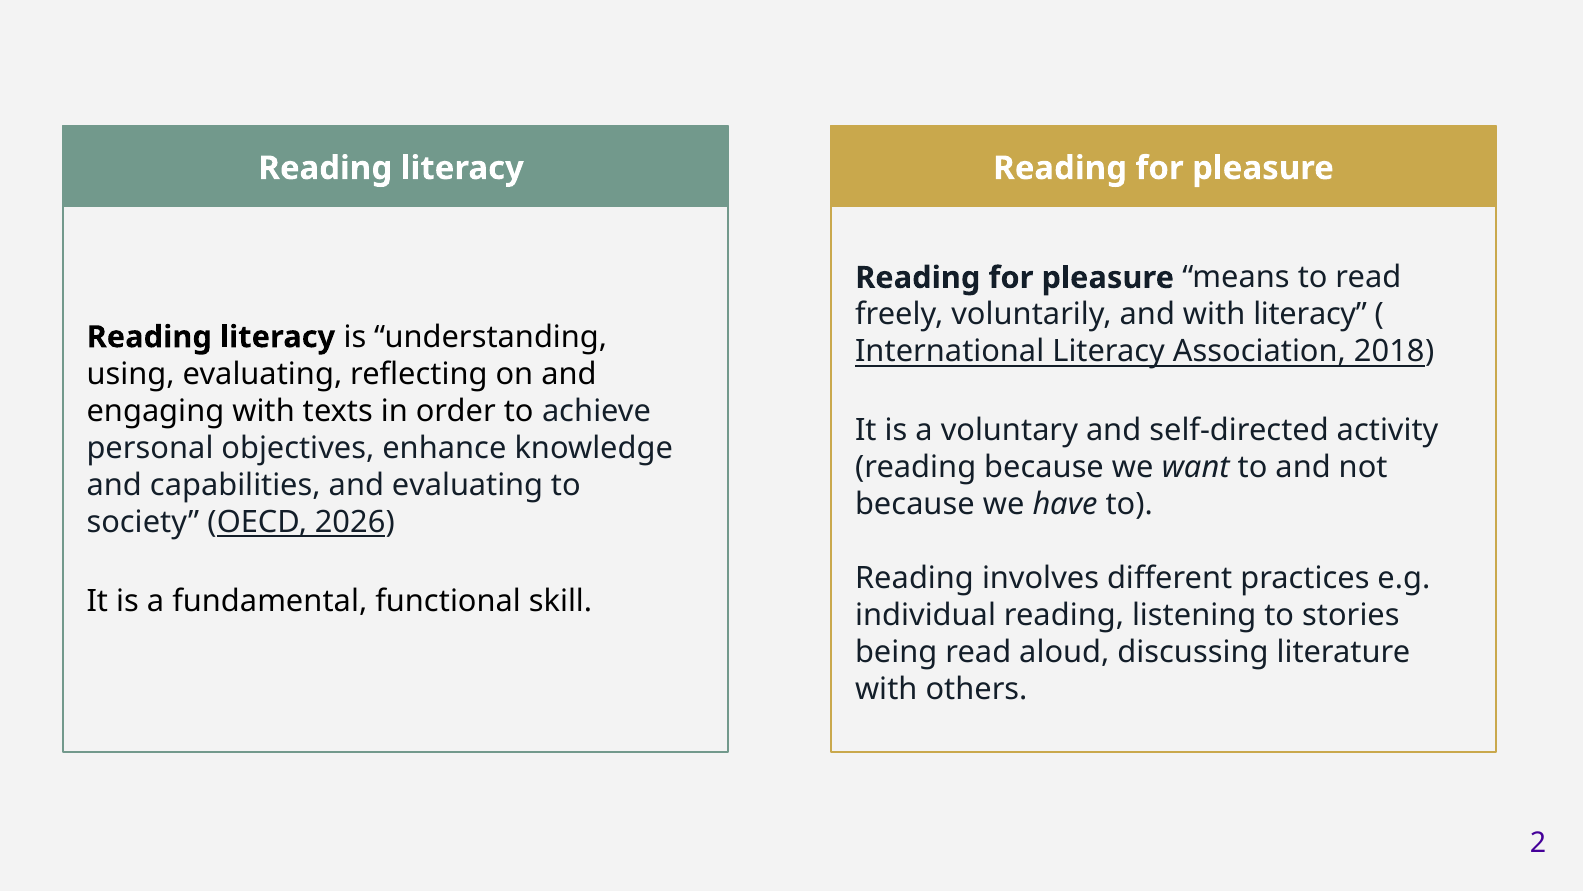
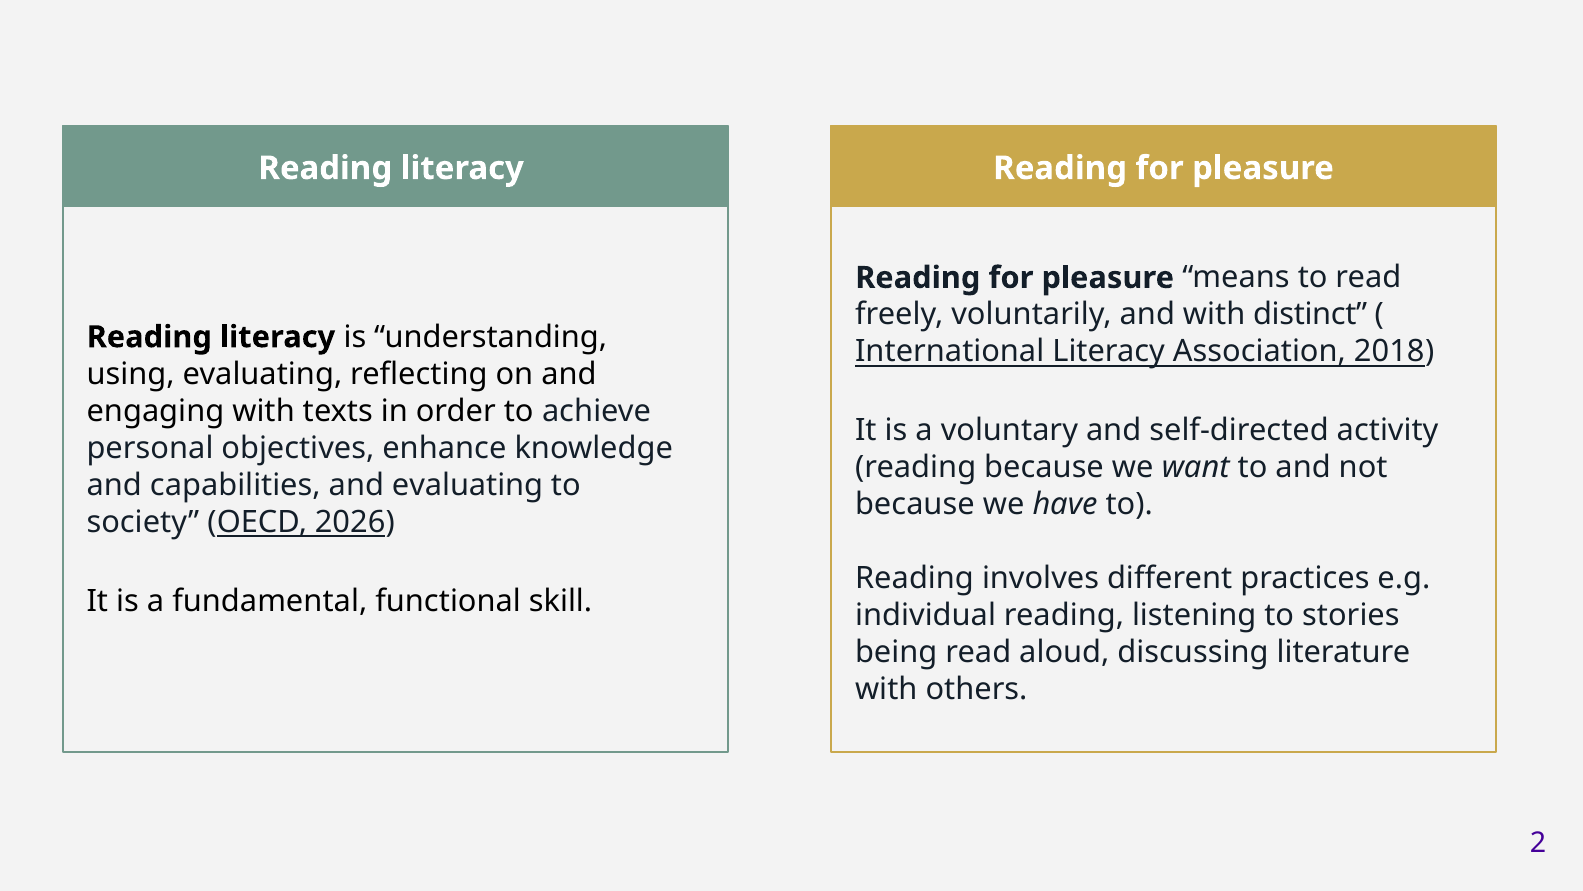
with literacy: literacy -> distinct (1310, 315)
